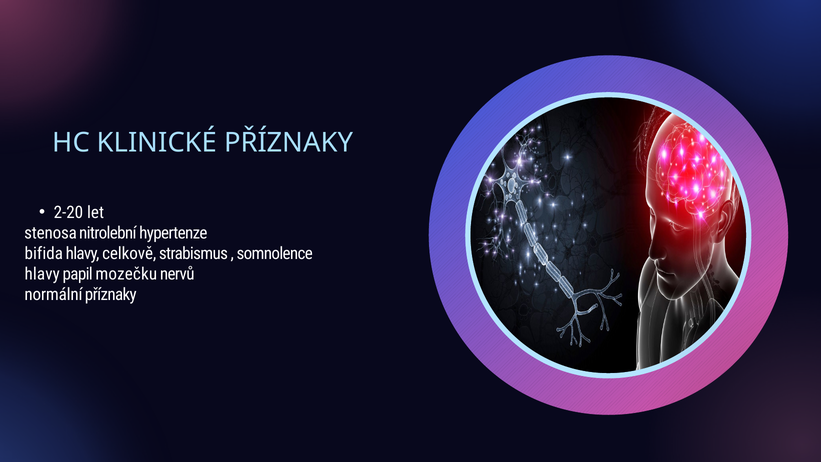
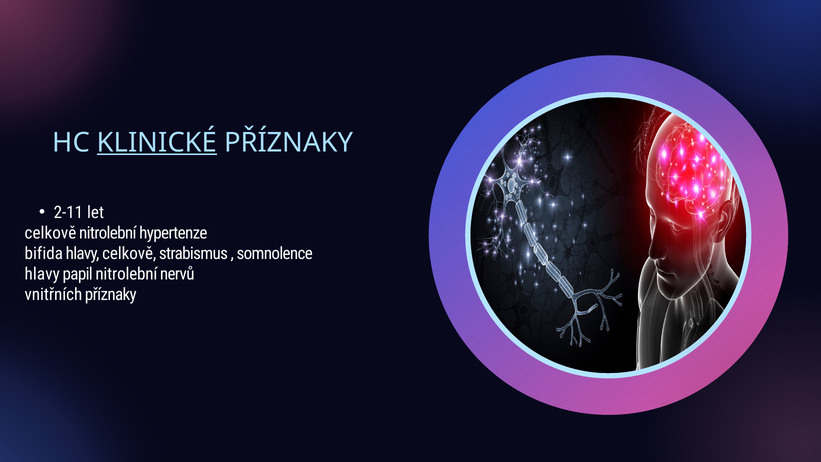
KLINICKÉ underline: none -> present (157, 142)
2-20: 2-20 -> 2-11 (68, 212)
stenosa: stenosa -> celkově (50, 233)
papil mozečku: mozečku -> nitrolební (126, 274)
normální: normální -> vnitřních (53, 294)
